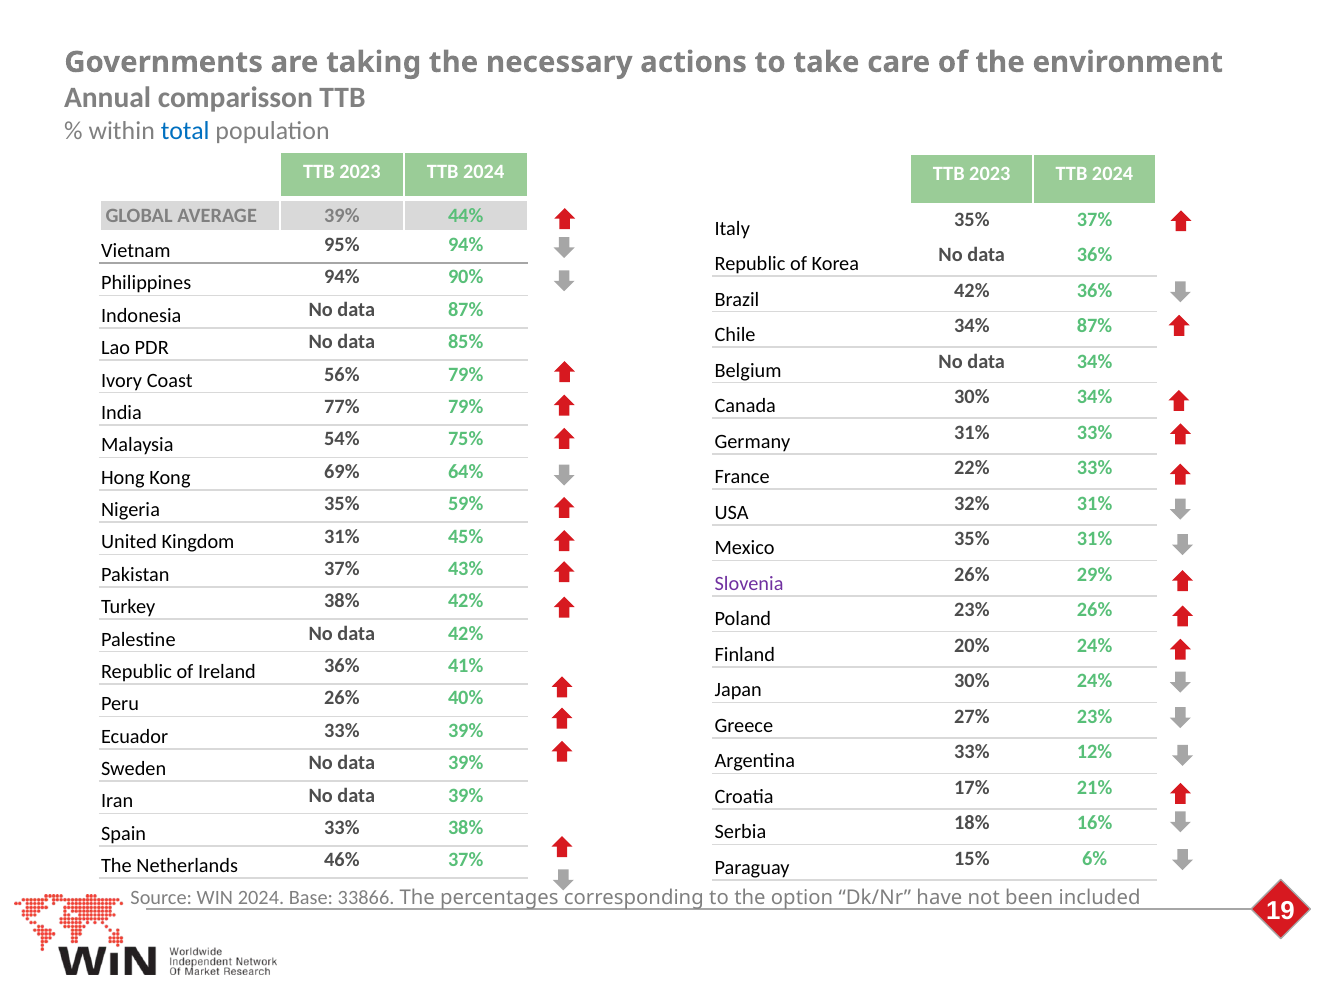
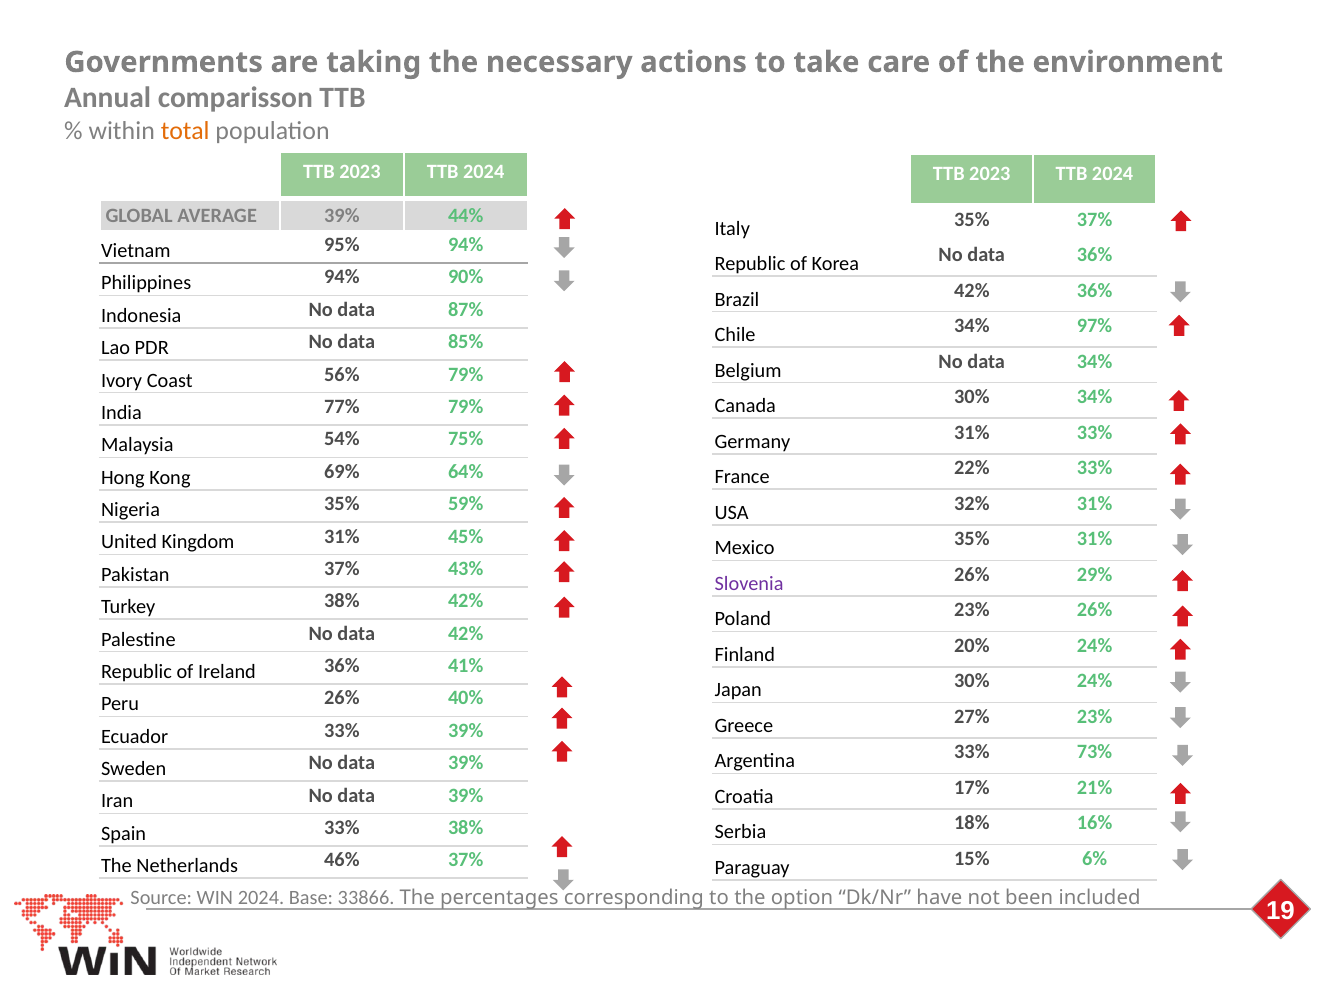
total colour: blue -> orange (185, 131)
34% 87%: 87% -> 97% (1095, 326)
12%: 12% -> 73% (1095, 752)
